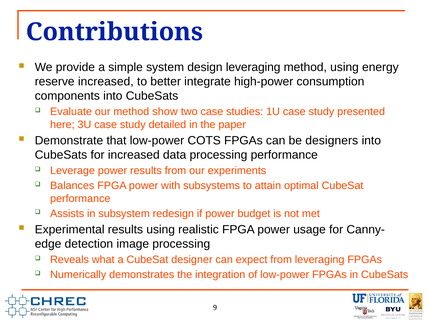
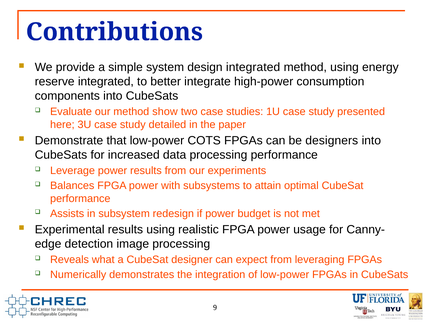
design leveraging: leveraging -> integrated (253, 67)
reserve increased: increased -> integrated (106, 82)
